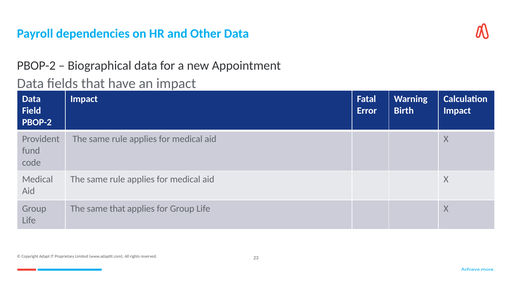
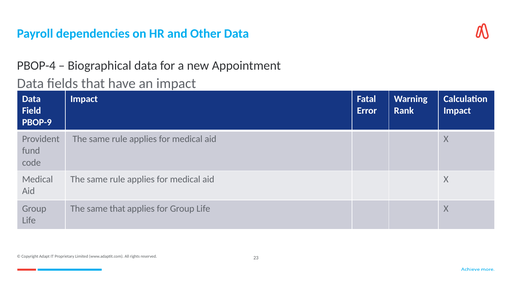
PBOP-2: PBOP-2 -> PBOP-4 (36, 66)
Birth: Birth -> Rank (404, 111)
PBOP-2: PBOP-2 -> PBOP-9 (37, 122)
